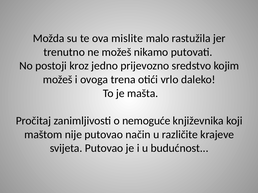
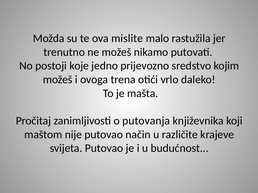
kroz: kroz -> koje (79, 66)
nemoguće: nemoguće -> putovanja (146, 121)
